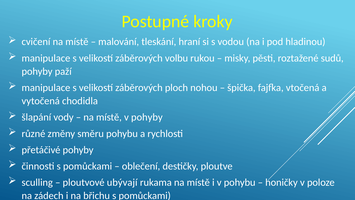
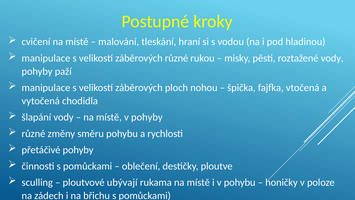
záběrových volbu: volbu -> různé (177, 58)
roztažené sudů: sudů -> vody (332, 58)
